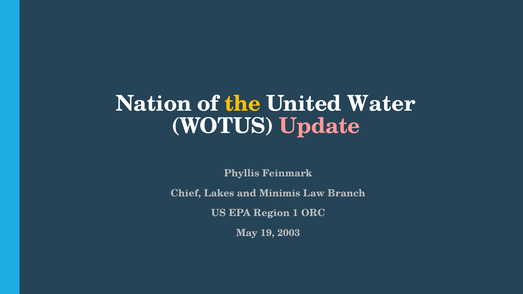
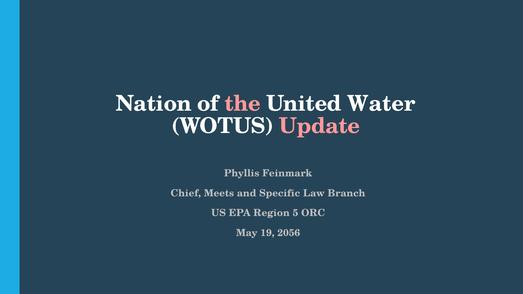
the colour: yellow -> pink (243, 104)
Lakes: Lakes -> Meets (219, 193)
Minimis: Minimis -> Specific (280, 193)
1: 1 -> 5 (295, 213)
2003: 2003 -> 2056 (289, 233)
